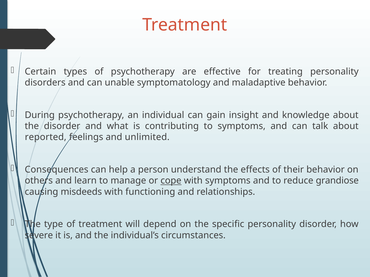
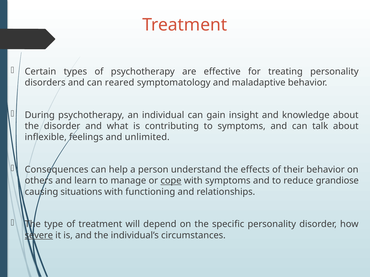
unable: unable -> reared (120, 83)
reported: reported -> inflexible (46, 137)
misdeeds: misdeeds -> situations (81, 192)
severe underline: none -> present (39, 236)
